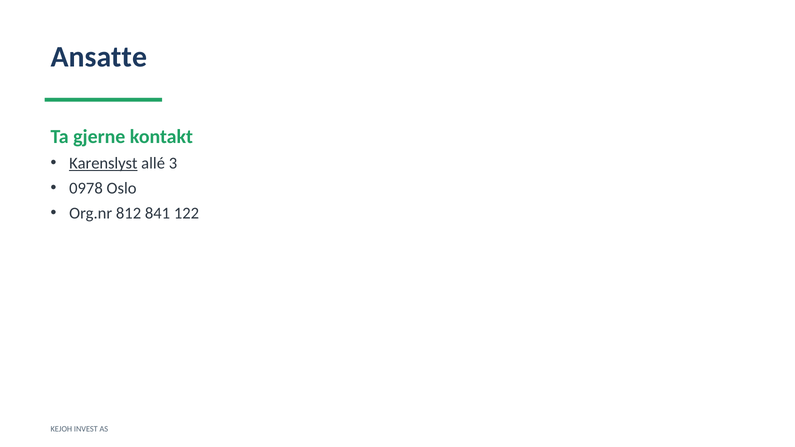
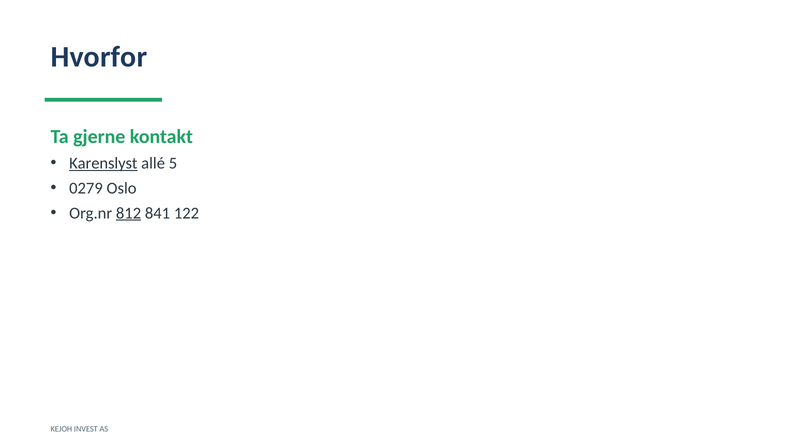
Ansatte: Ansatte -> Hvorfor (99, 57)
3: 3 -> 5 (173, 163)
0978: 0978 -> 0279 (86, 188)
812 underline: none -> present (129, 213)
